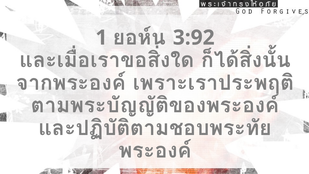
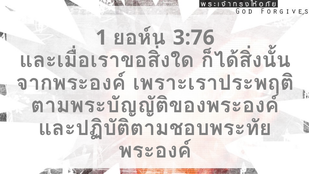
3:92: 3:92 -> 3:76 (194, 38)
